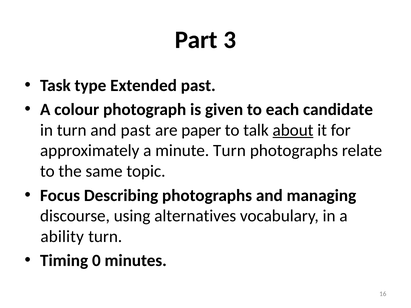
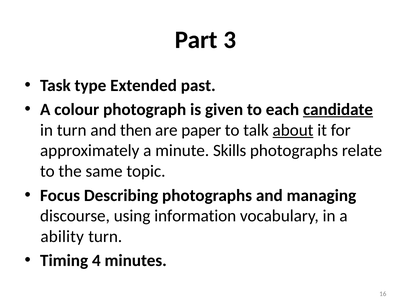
candidate underline: none -> present (338, 110)
and past: past -> then (136, 130)
minute Turn: Turn -> Skills (230, 151)
alternatives: alternatives -> information (195, 216)
0: 0 -> 4 (96, 261)
